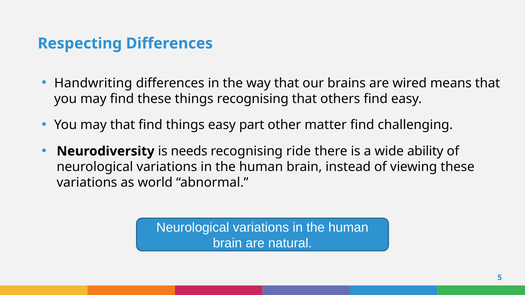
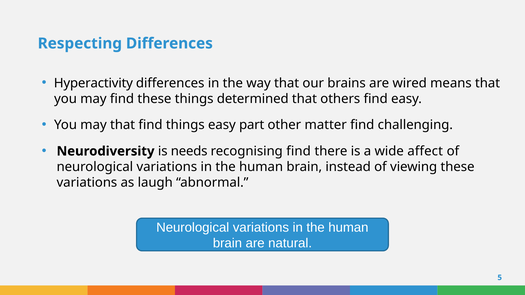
Handwriting: Handwriting -> Hyperactivity (93, 83)
things recognising: recognising -> determined (253, 99)
recognising ride: ride -> find (299, 151)
ability: ability -> affect (425, 151)
world: world -> laugh (155, 183)
